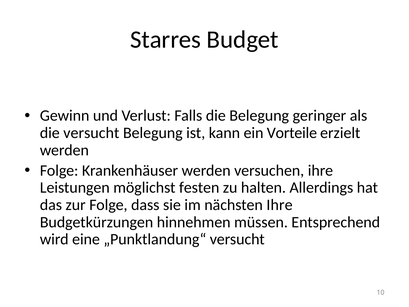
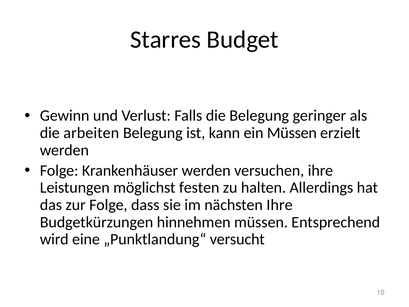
die versucht: versucht -> arbeiten (91, 133)
ein Vorteile: Vorteile -> Müssen (292, 133)
